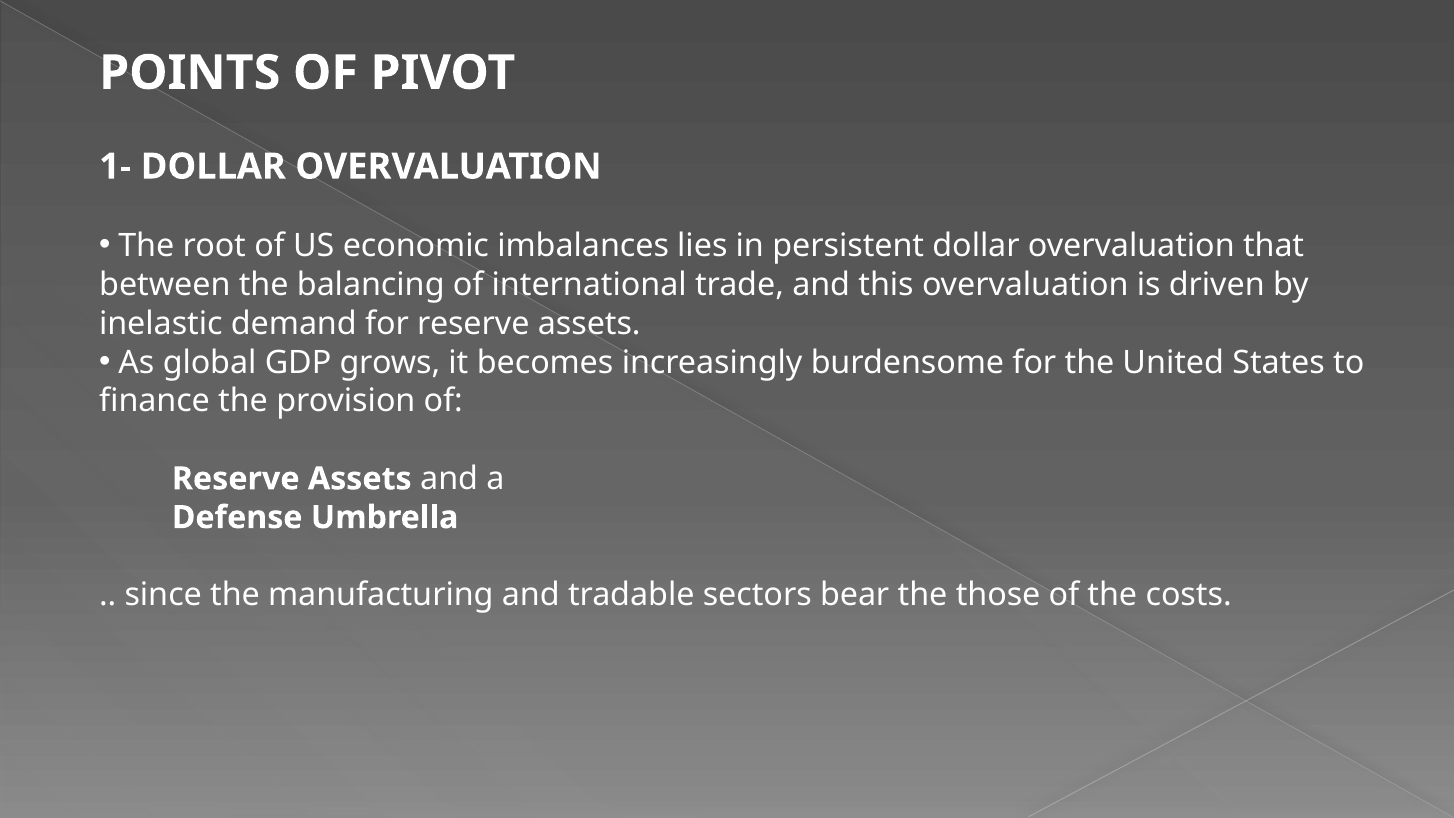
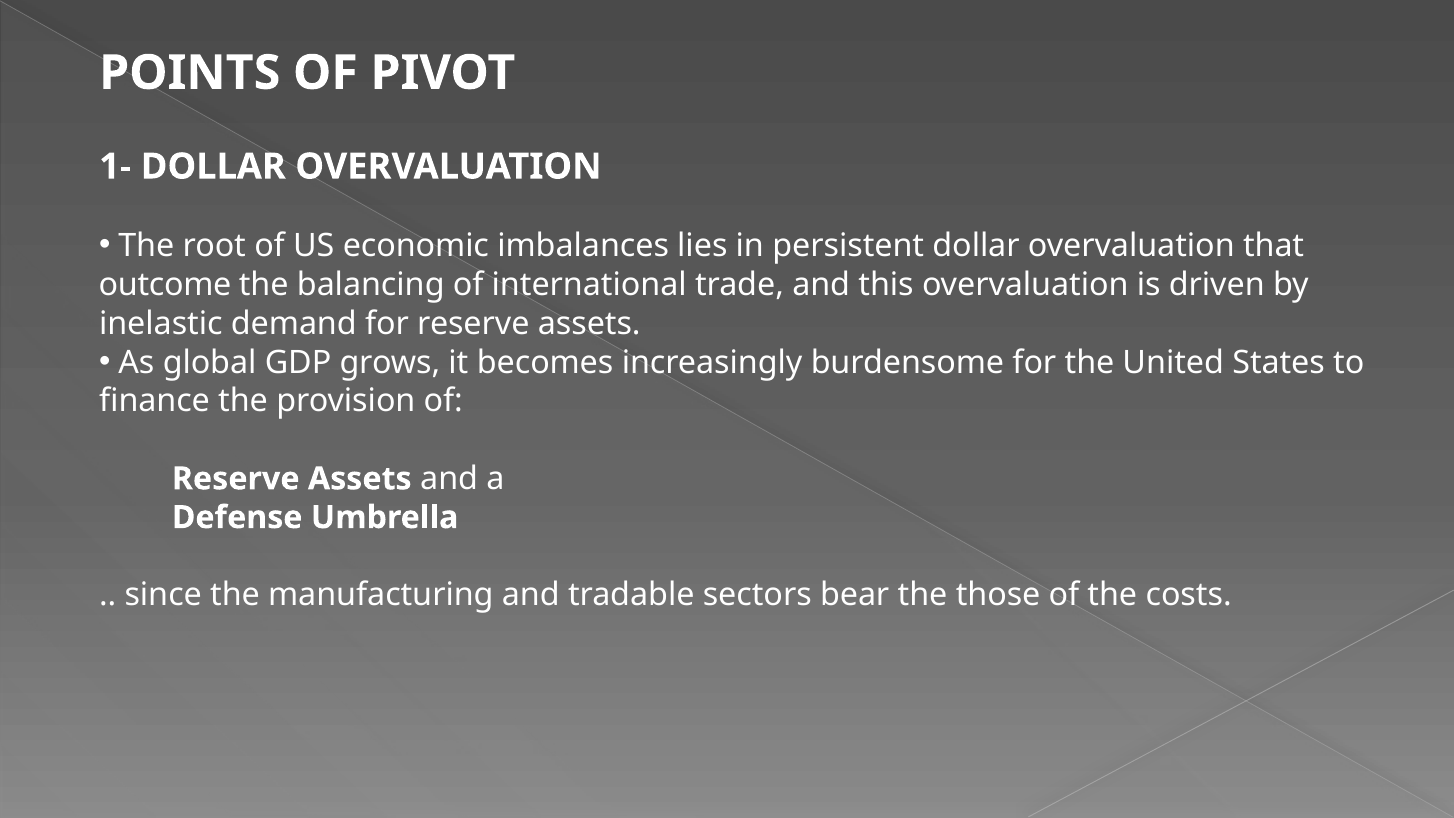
between: between -> outcome (165, 285)
